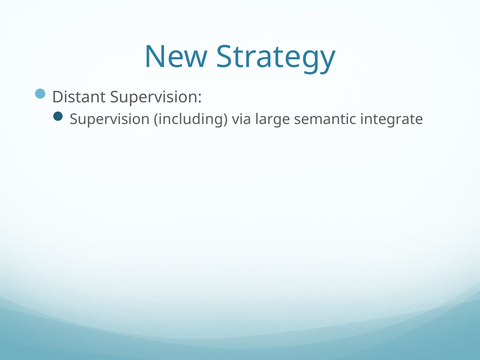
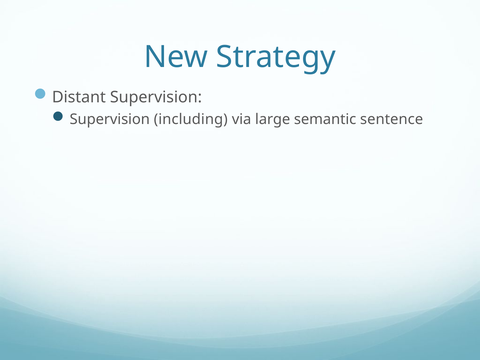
integrate: integrate -> sentence (392, 119)
